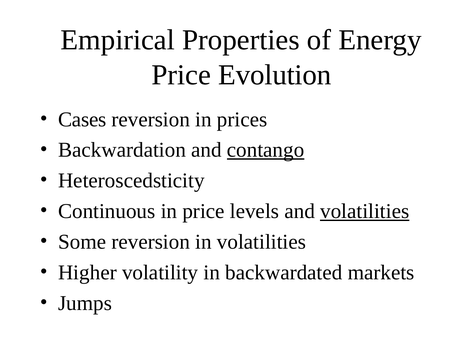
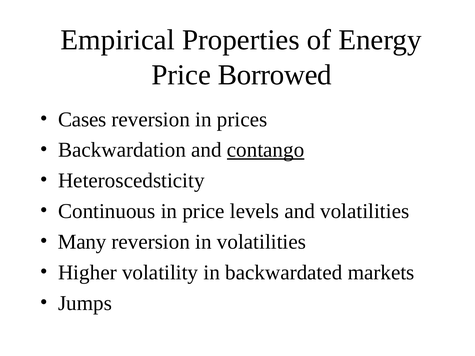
Evolution: Evolution -> Borrowed (275, 75)
volatilities underline: present -> none (365, 211)
Some: Some -> Many (82, 242)
